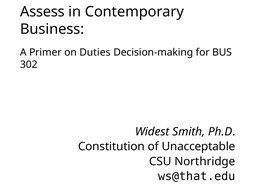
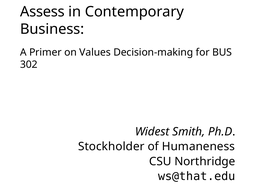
Duties: Duties -> Values (95, 52)
Constitution: Constitution -> Stockholder (111, 147)
Unacceptable: Unacceptable -> Humaneness (198, 147)
